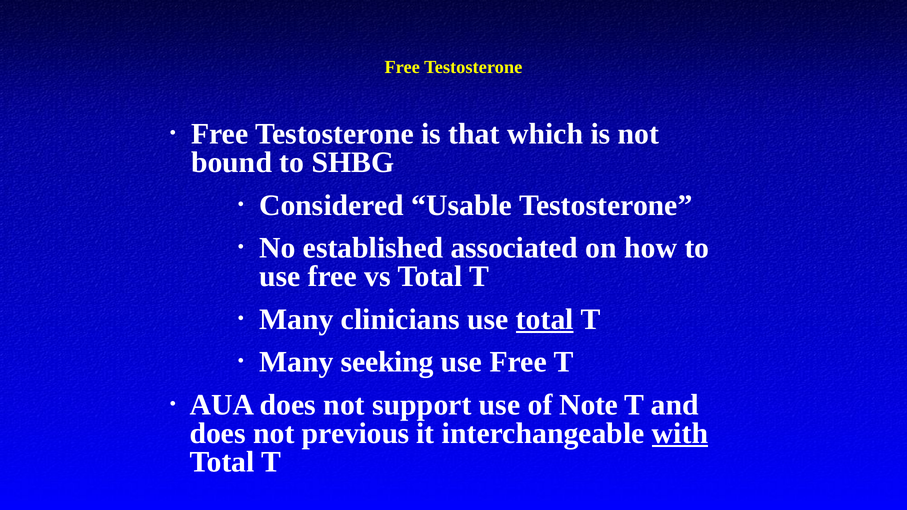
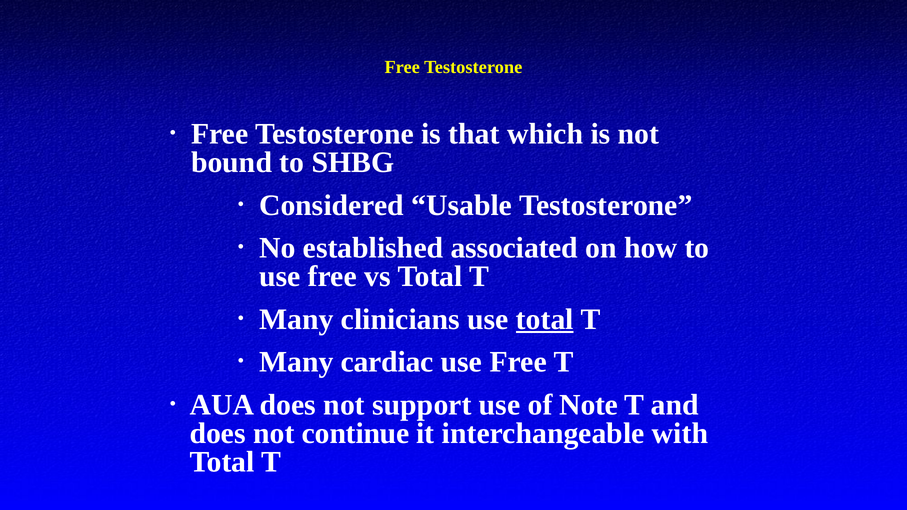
seeking: seeking -> cardiac (387, 362)
previous: previous -> continue (356, 433)
with underline: present -> none (680, 433)
